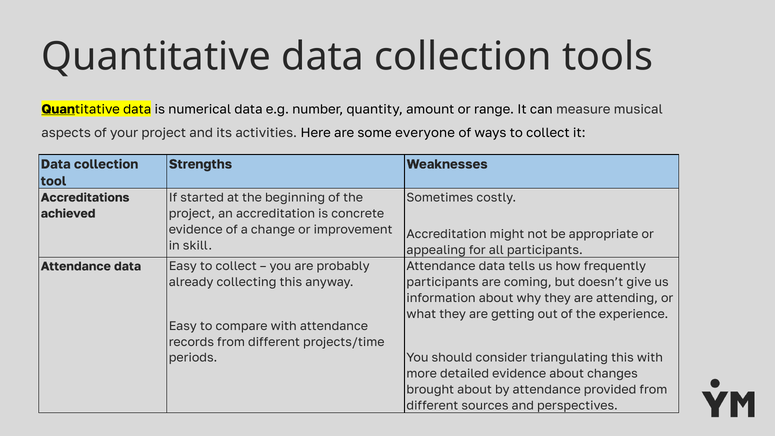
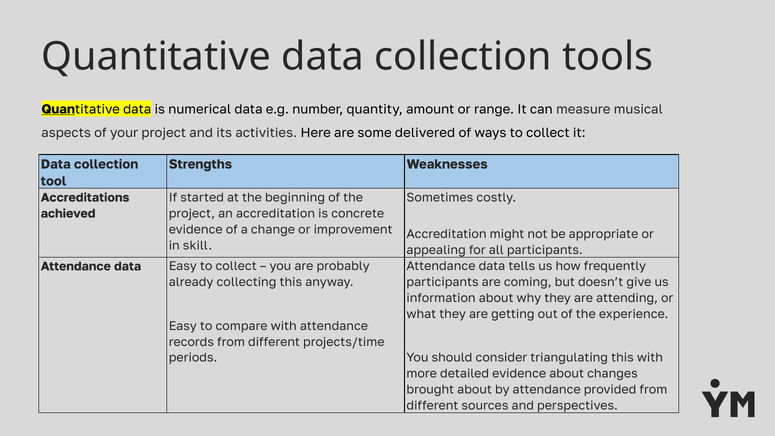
everyone: everyone -> delivered (425, 133)
